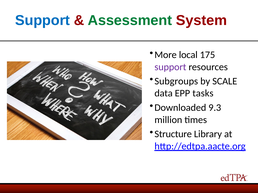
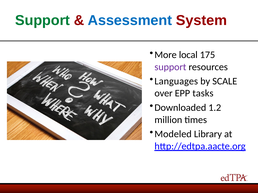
Support colour: blue -> green (43, 20)
Assessment colour: green -> blue (130, 20)
Subgroups: Subgroups -> Languages (176, 81)
data: data -> over (164, 93)
9.3: 9.3 -> 1.2 (215, 108)
Structure: Structure -> Modeled (173, 134)
